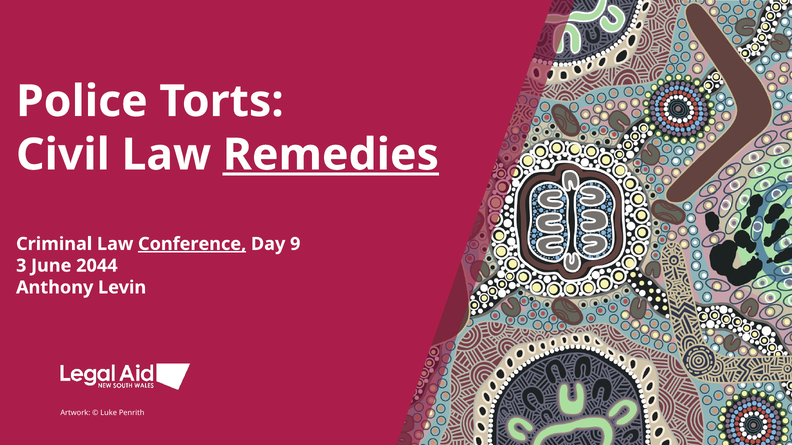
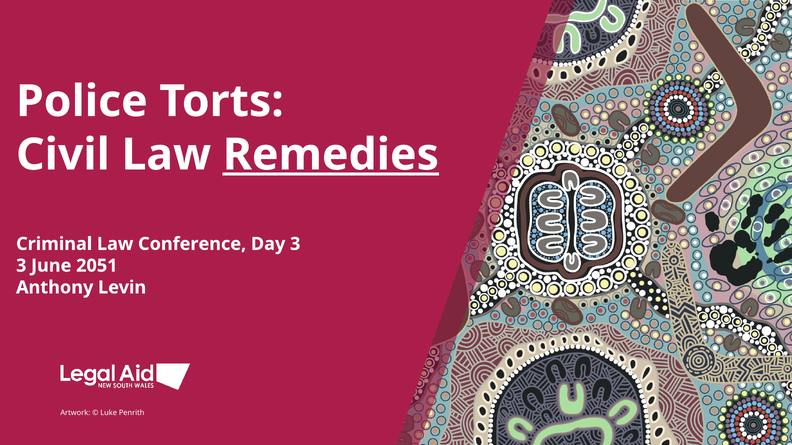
Conference underline: present -> none (192, 244)
Day 9: 9 -> 3 (295, 244)
2044: 2044 -> 2051 (97, 266)
